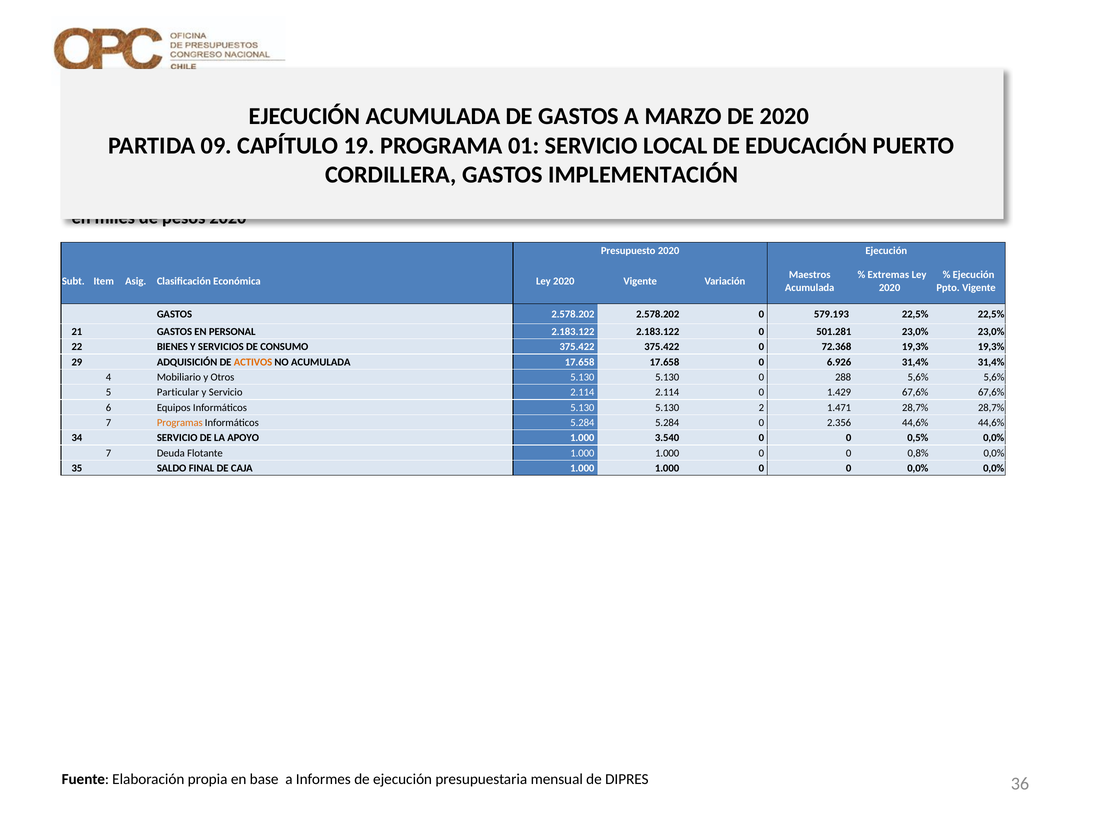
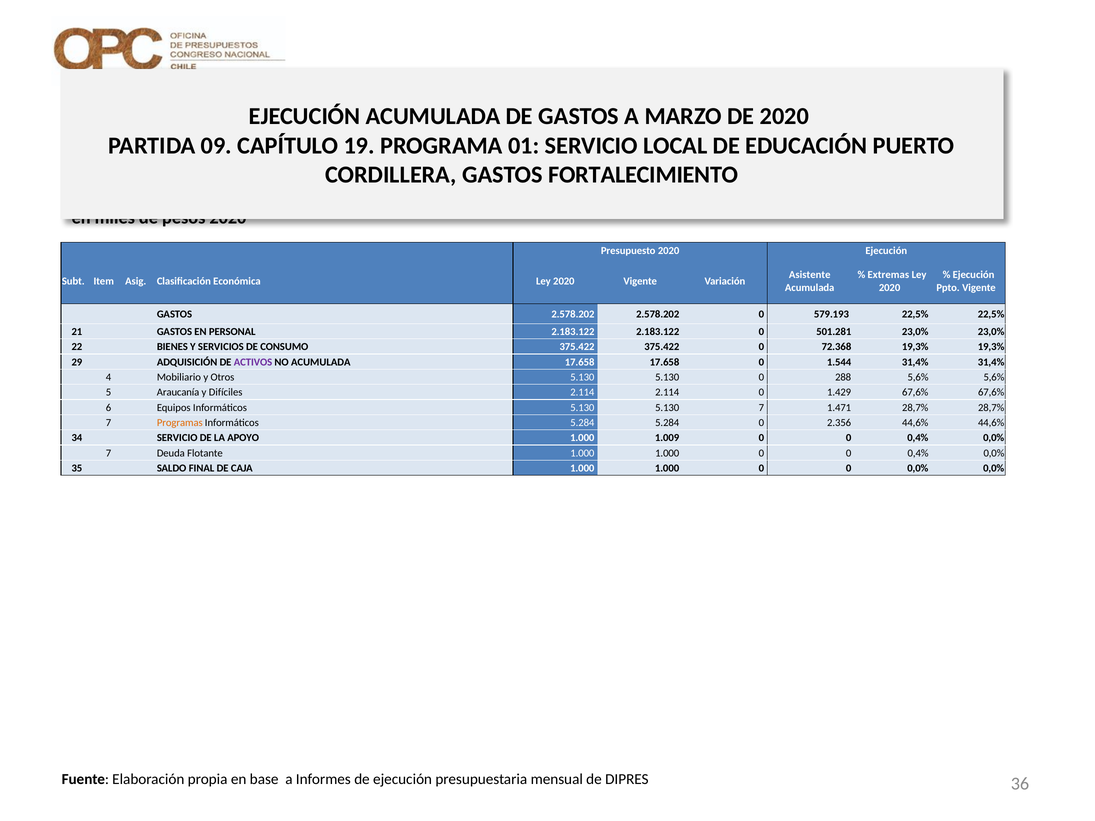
IMPLEMENTACIÓN: IMPLEMENTACIÓN -> FORTALECIMIENTO (643, 175)
Maestros: Maestros -> Asistente (810, 275)
ACTIVOS colour: orange -> purple (253, 362)
6.926: 6.926 -> 1.544 (839, 362)
Particular: Particular -> Araucanía (178, 393)
y Servicio: Servicio -> Difíciles (226, 393)
5.130 2: 2 -> 7 (761, 408)
3.540: 3.540 -> 1.009 (667, 438)
0,5%: 0,5% -> 0,4% (918, 438)
1.000 0 0 0,8%: 0,8% -> 0,4% (918, 453)
